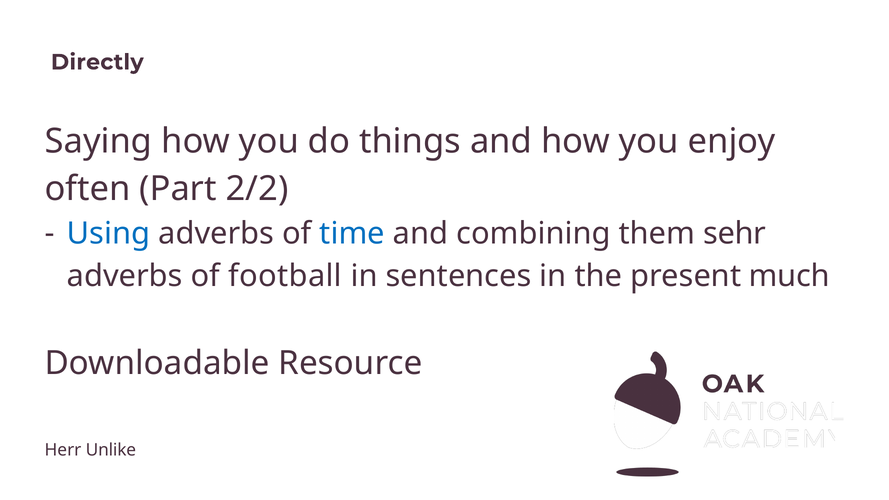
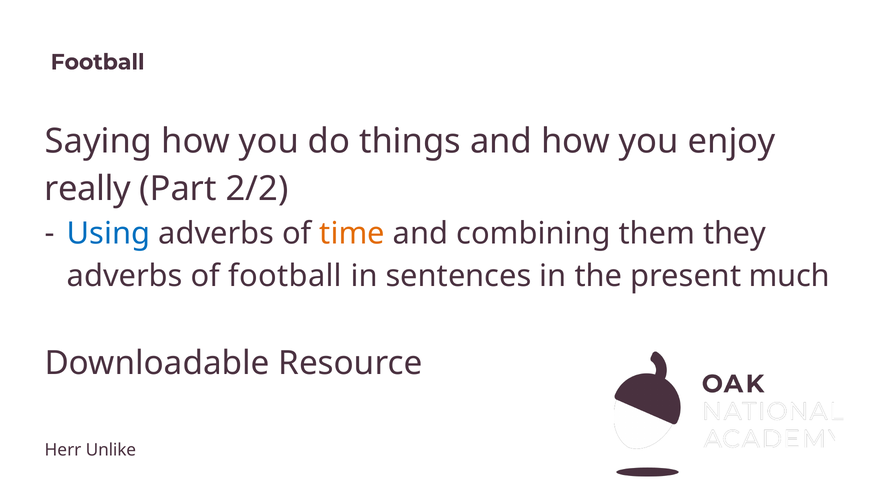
Directly: Directly -> Football (97, 62)
often: often -> really (88, 189)
time colour: blue -> orange (352, 234)
sehr: sehr -> they (735, 234)
